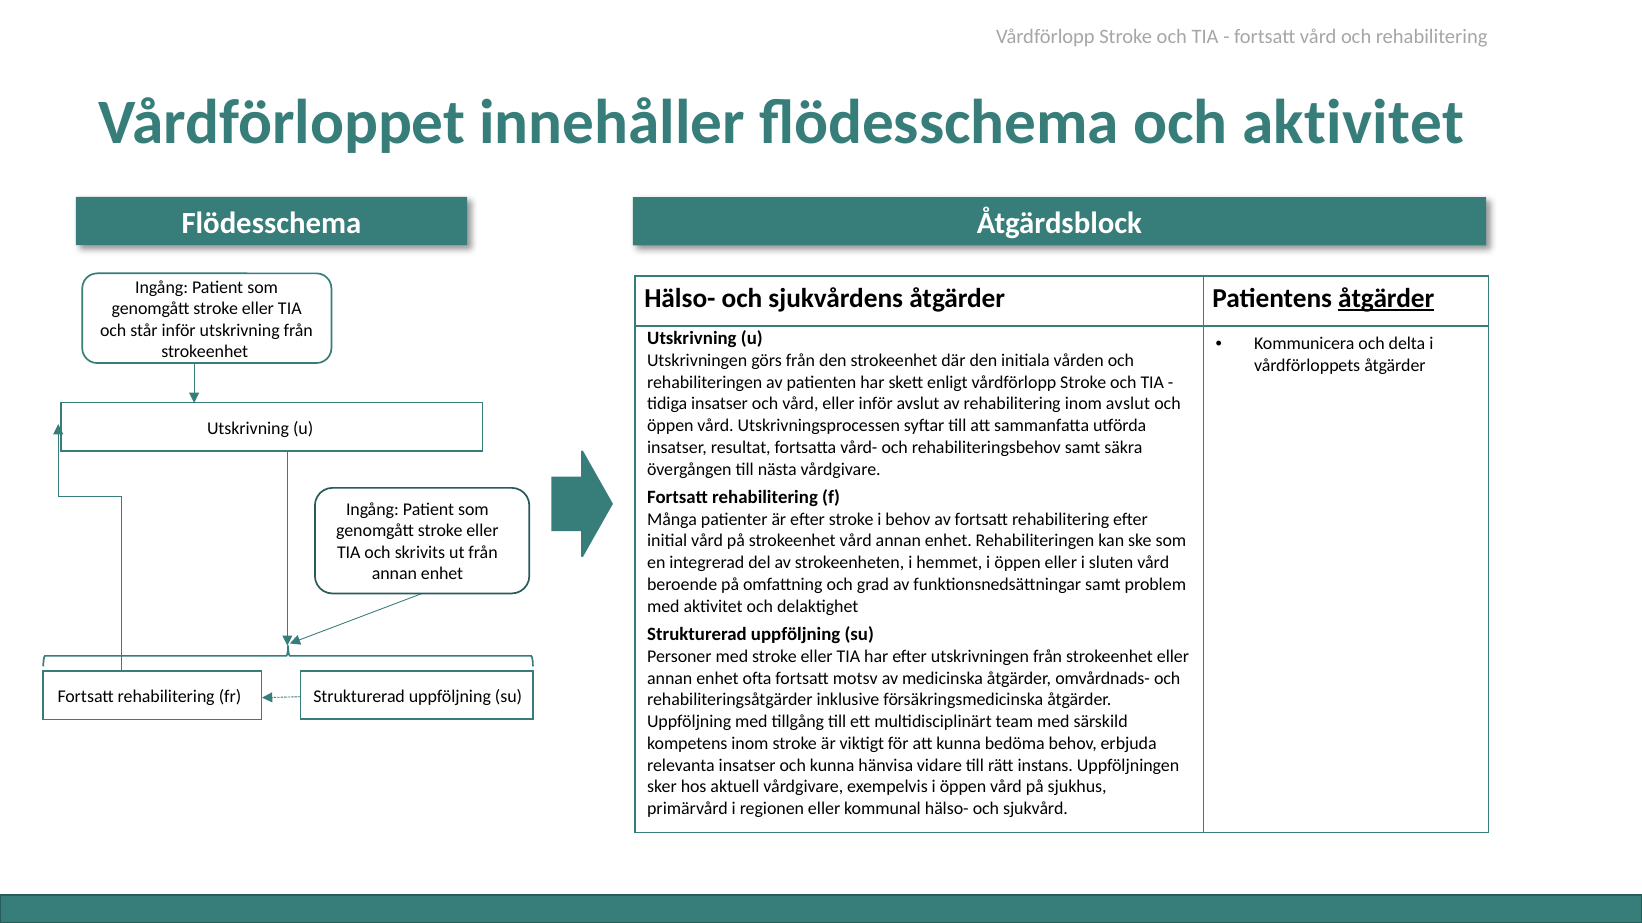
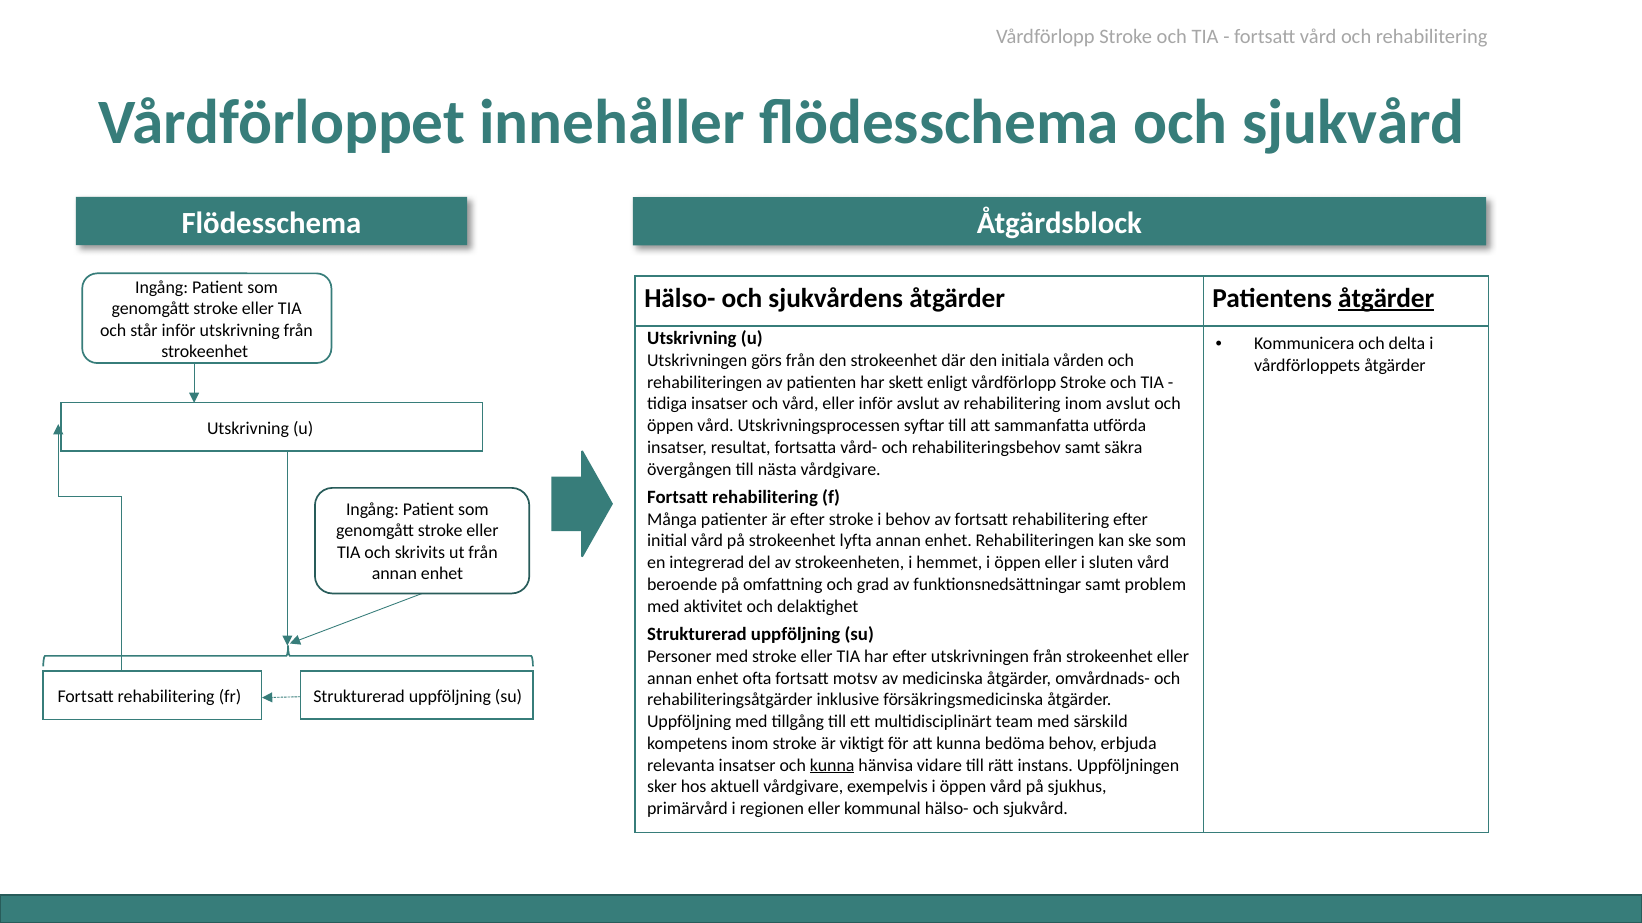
flödesschema och aktivitet: aktivitet -> sjukvård (1353, 123)
strokeenhet vård: vård -> lyfta (856, 541)
kunna underline: none -> present (832, 766)
